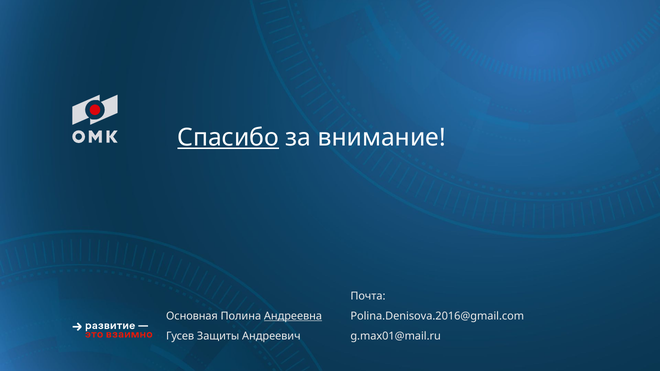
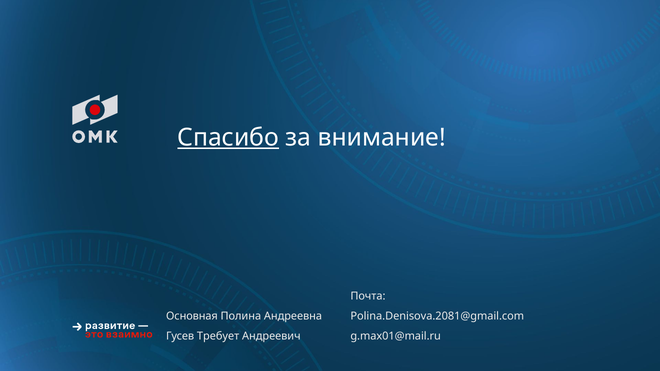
Андреевна underline: present -> none (293, 316)
Polina.Denisova.2016@gmail.com: Polina.Denisova.2016@gmail.com -> Polina.Denisova.2081@gmail.com (437, 316)
Защиты: Защиты -> Требует (218, 336)
